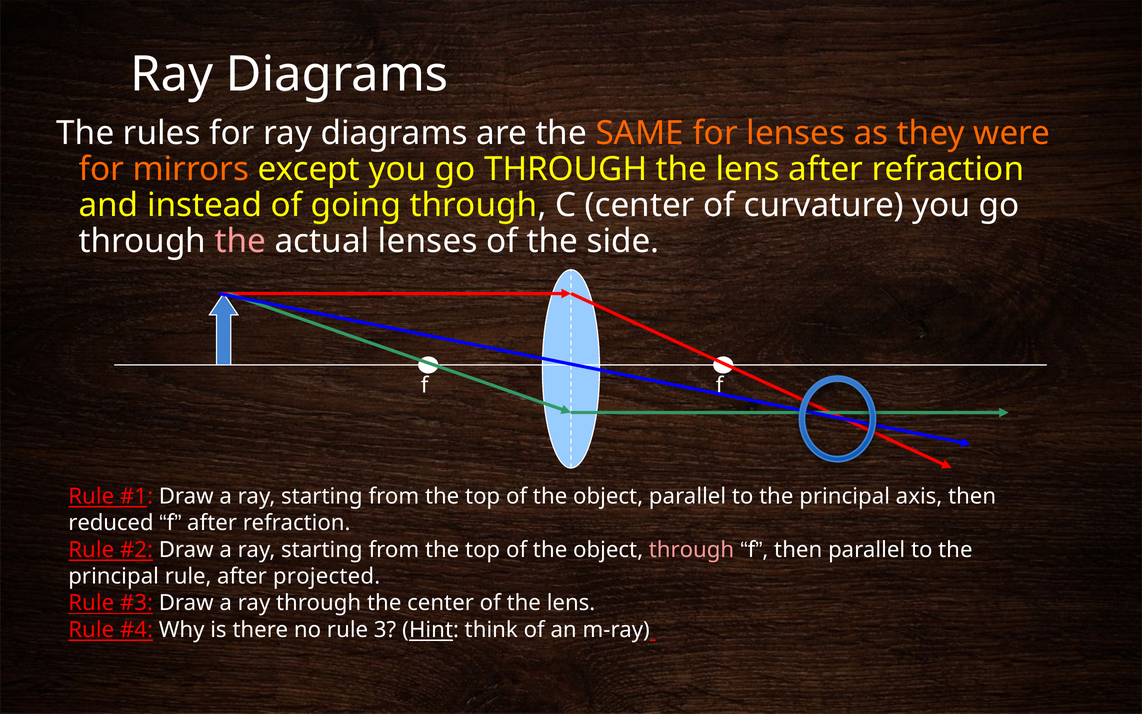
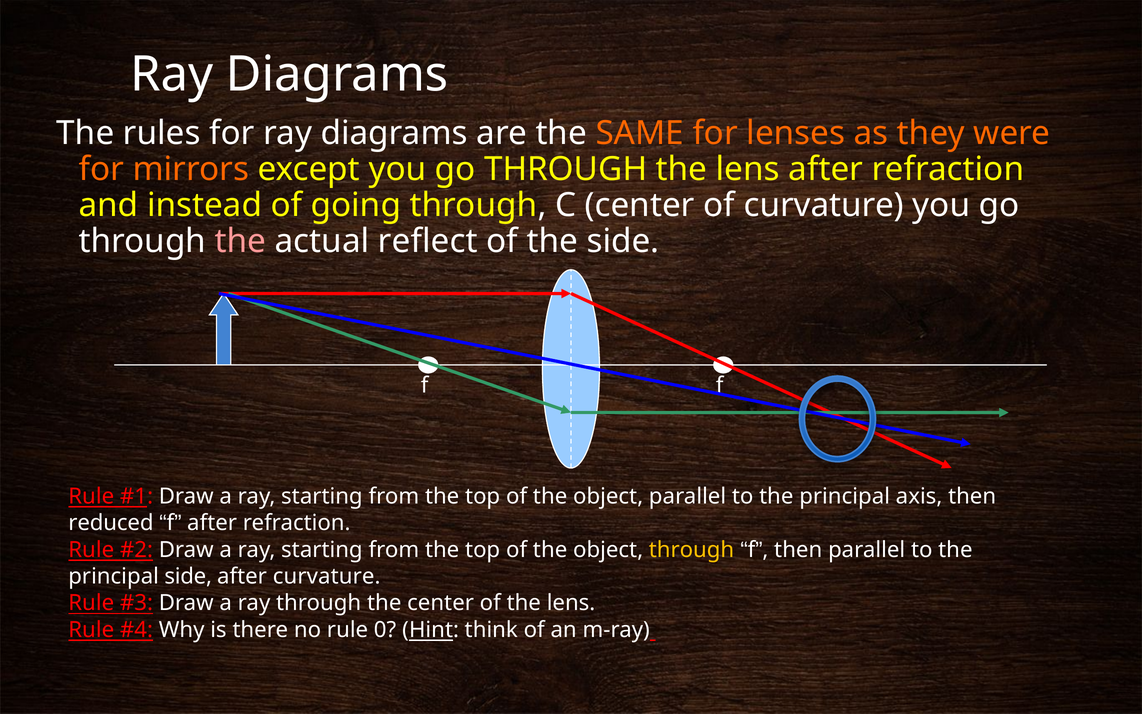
actual lenses: lenses -> reflect (428, 241)
through colour: pink -> yellow (692, 550)
principal rule: rule -> side (188, 576)
after projected: projected -> curvature (327, 576)
3: 3 -> 0 (385, 630)
